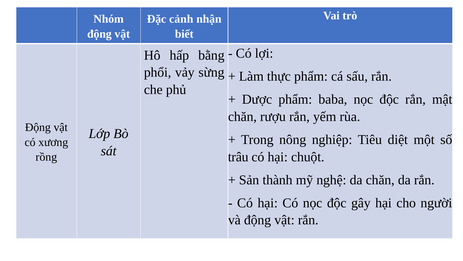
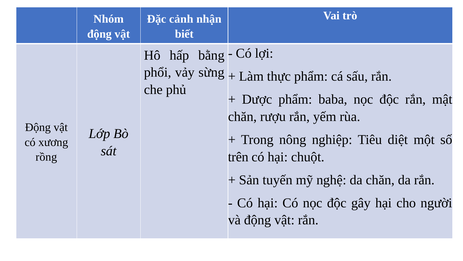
trâu: trâu -> trên (238, 157)
thành: thành -> tuyến (278, 180)
